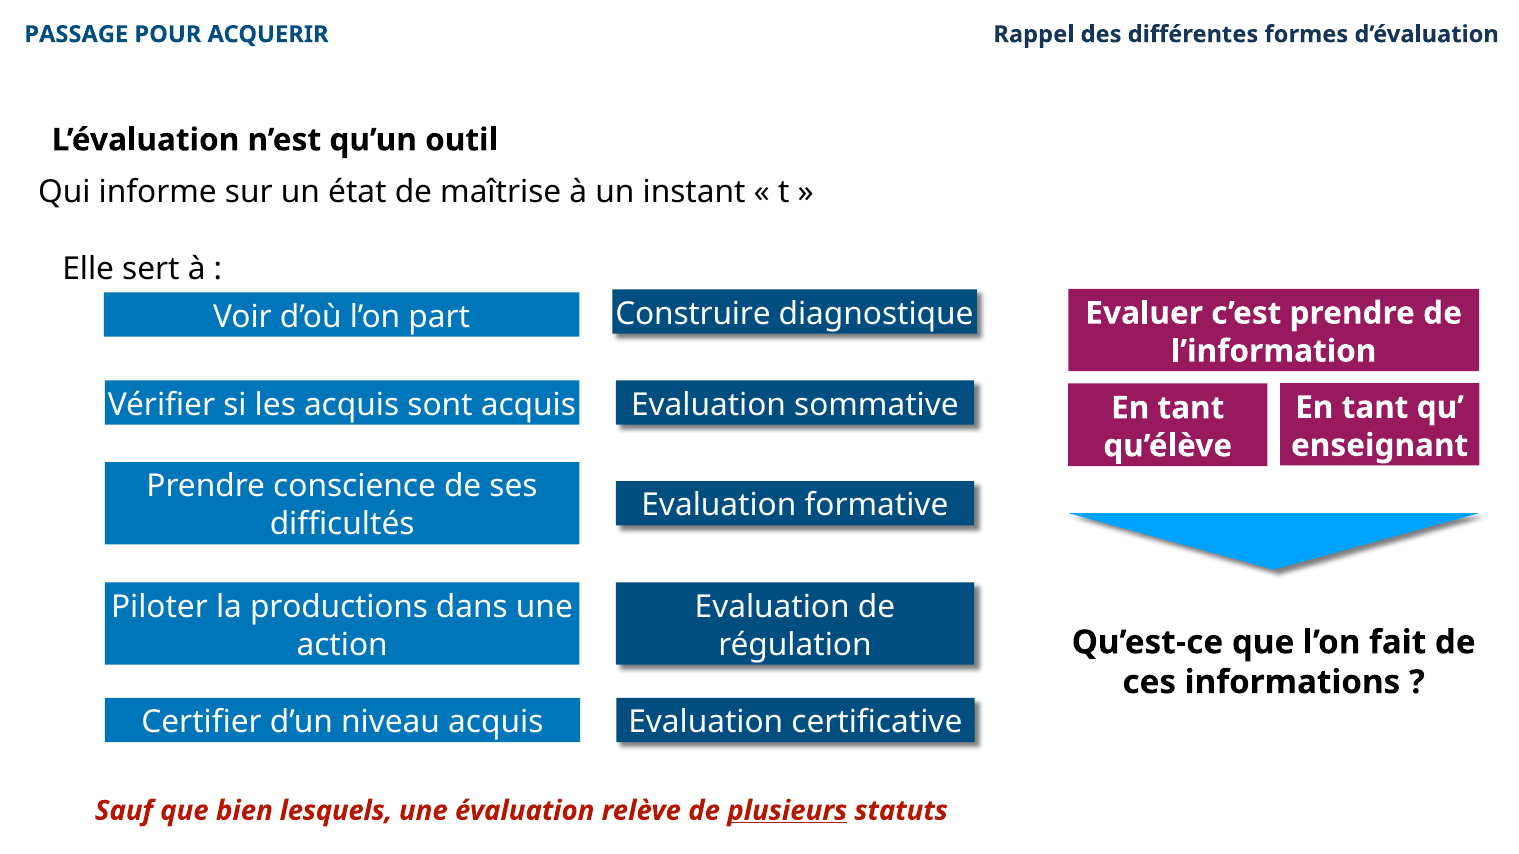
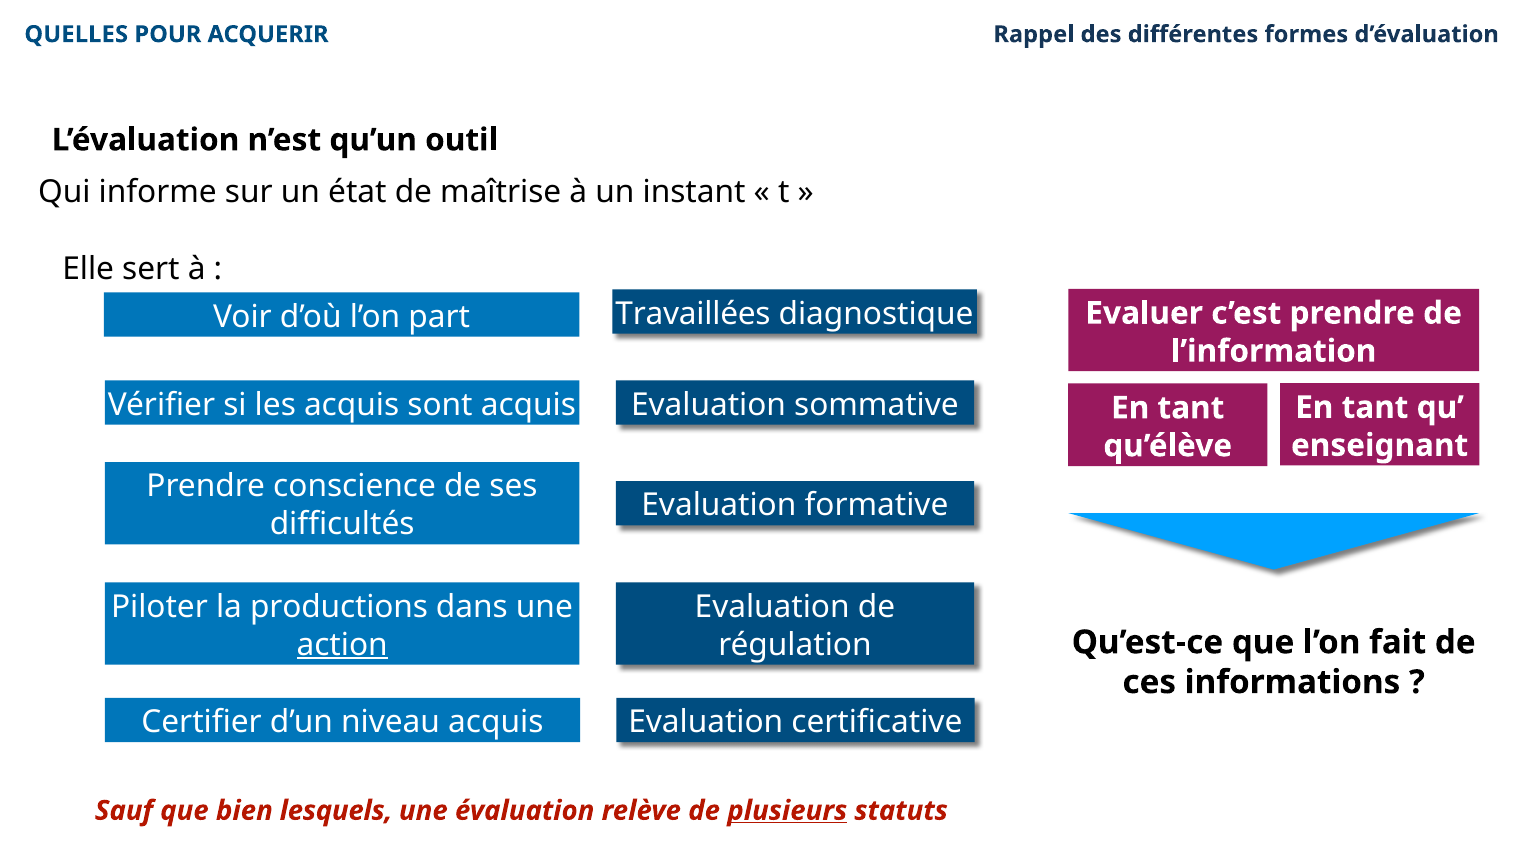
PASSAGE: PASSAGE -> QUELLES (76, 34)
Construire: Construire -> Travaillées (693, 314)
action underline: none -> present (342, 645)
